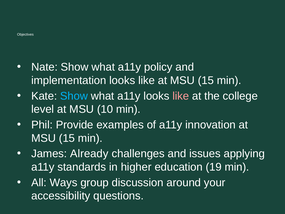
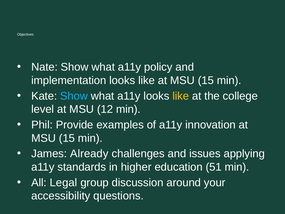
like colour: pink -> yellow (181, 96)
10: 10 -> 12 (105, 109)
19: 19 -> 51 (214, 167)
Ways: Ways -> Legal (63, 182)
